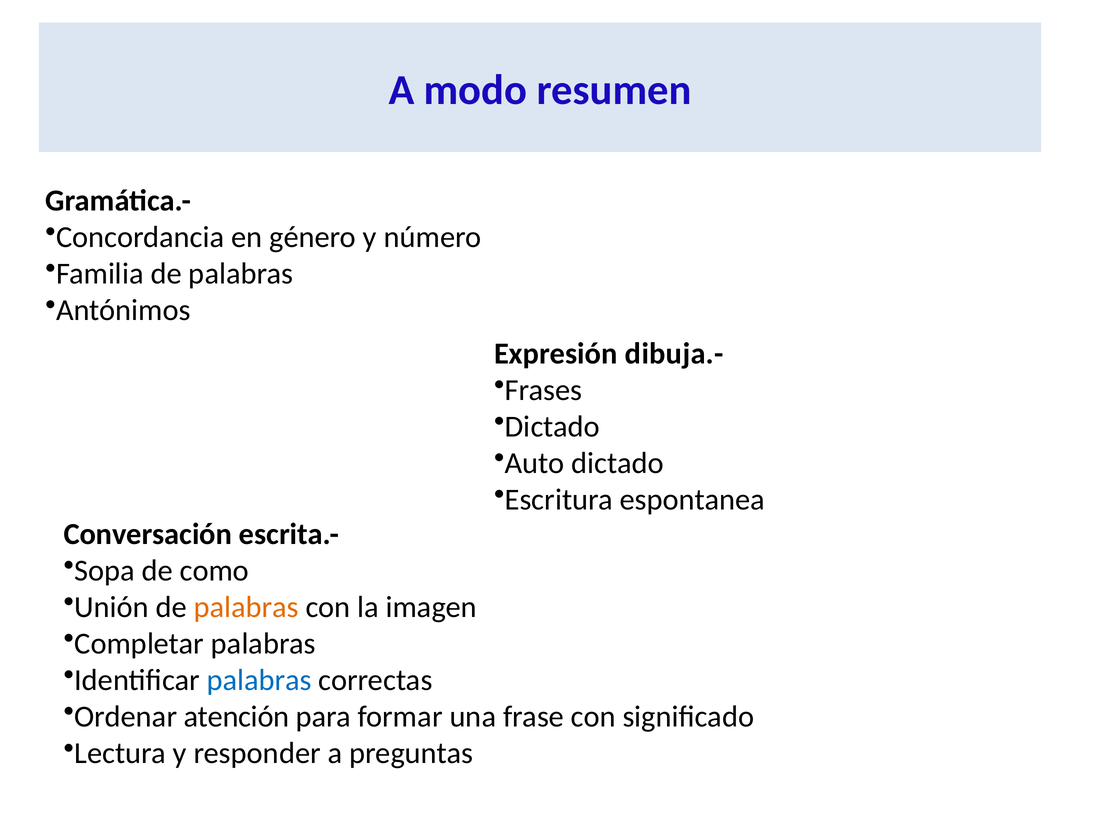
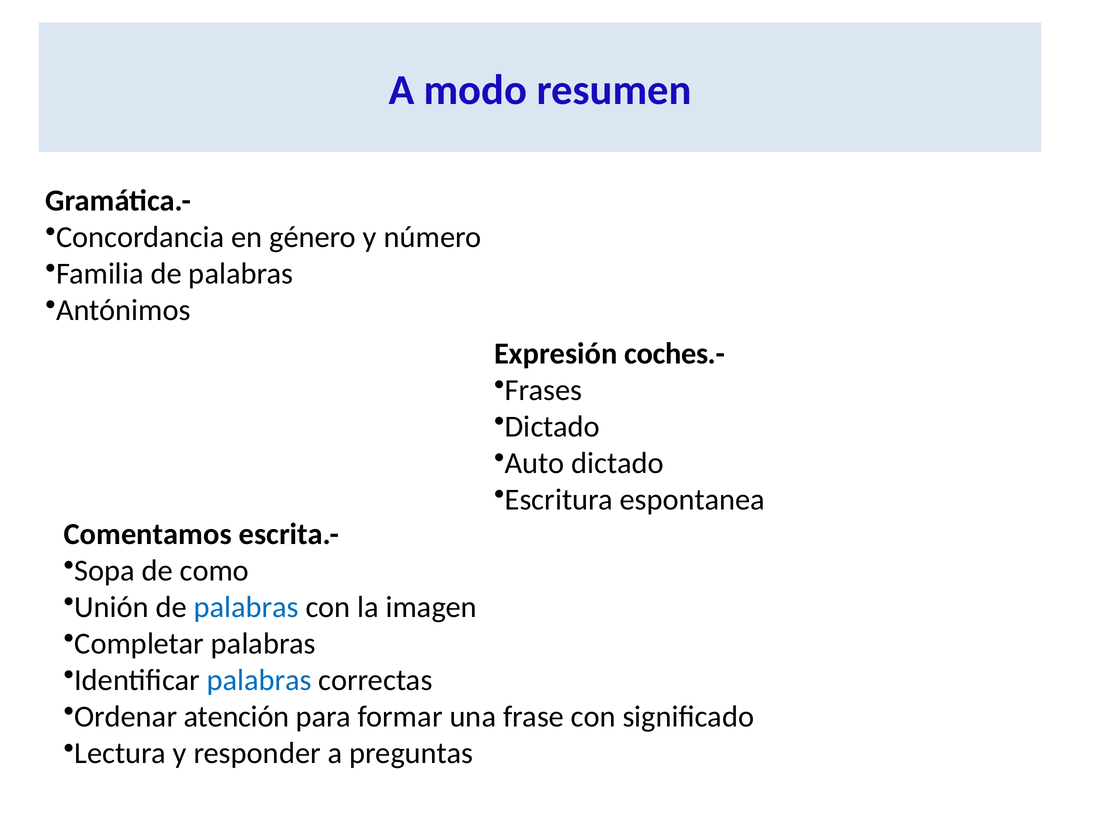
dibuja.-: dibuja.- -> coches.- (675, 353)
Conversación: Conversación -> Comentamos (148, 534)
palabras colour: orange -> blue (246, 607)
